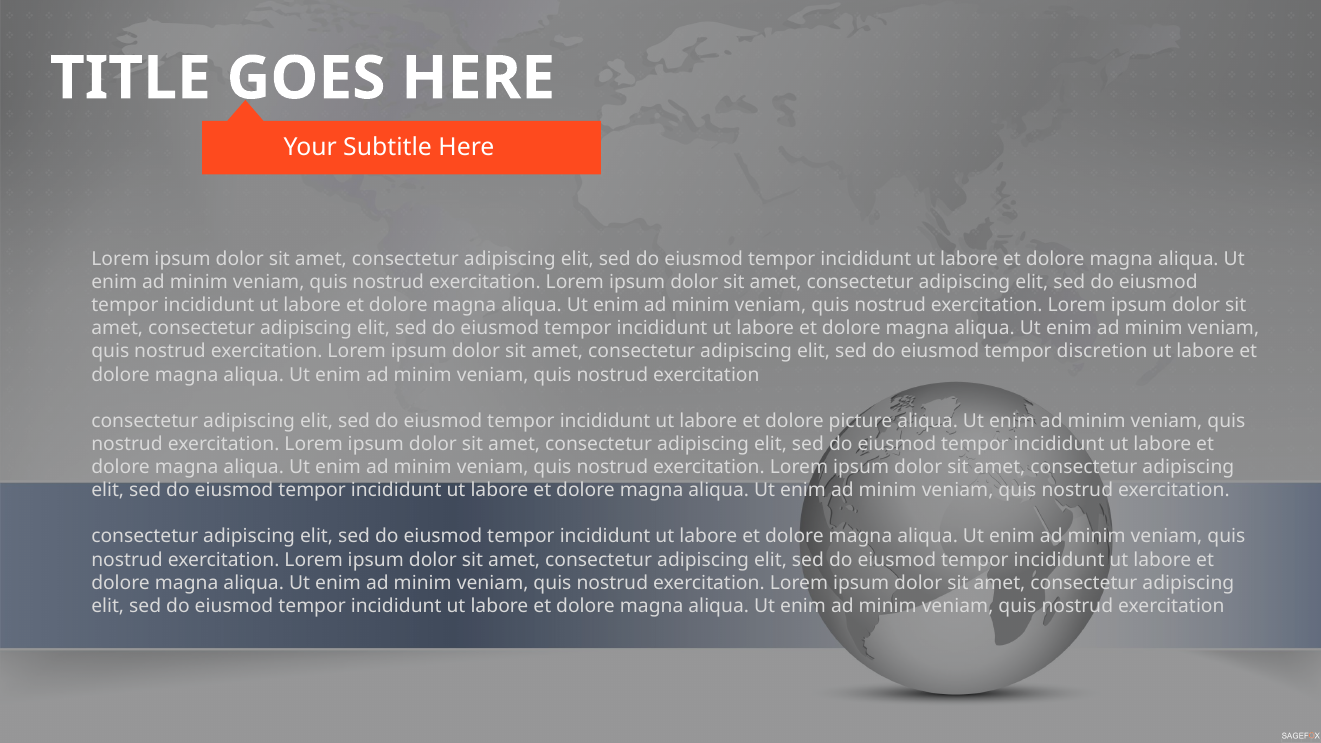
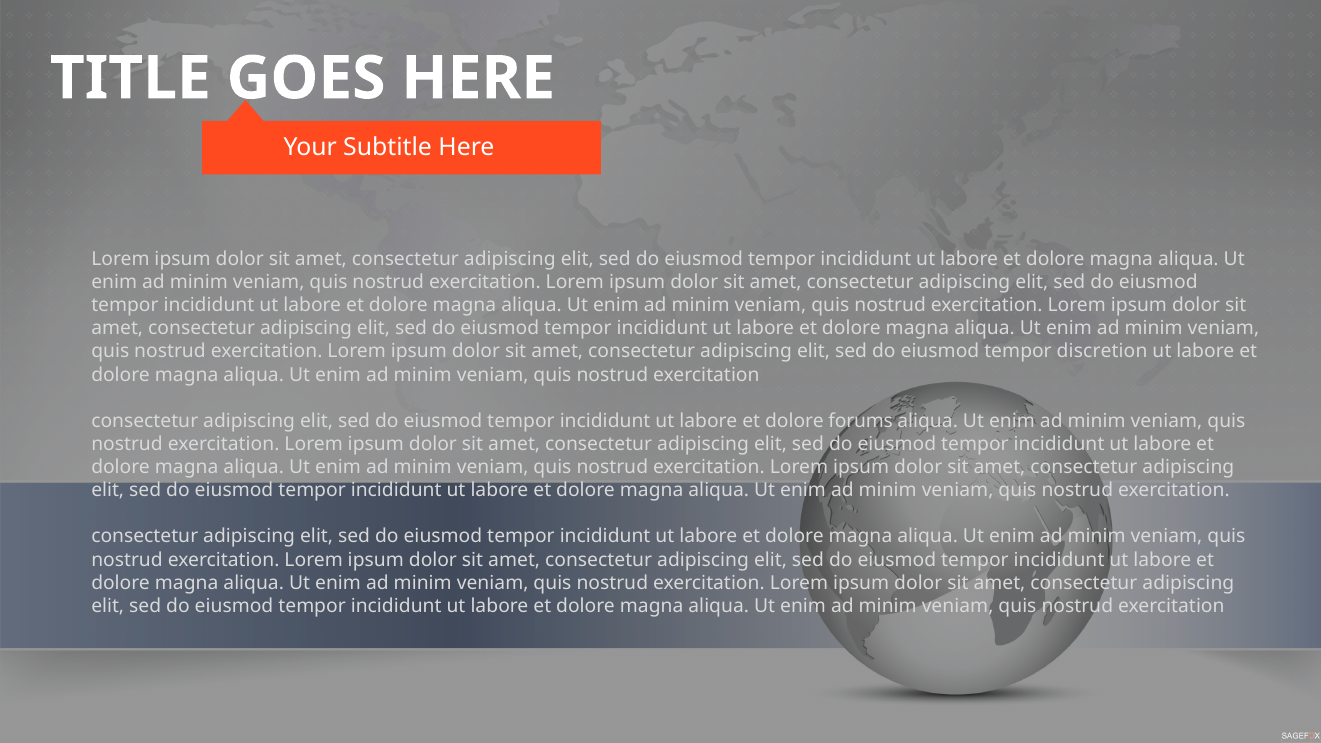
picture: picture -> forums (861, 421)
